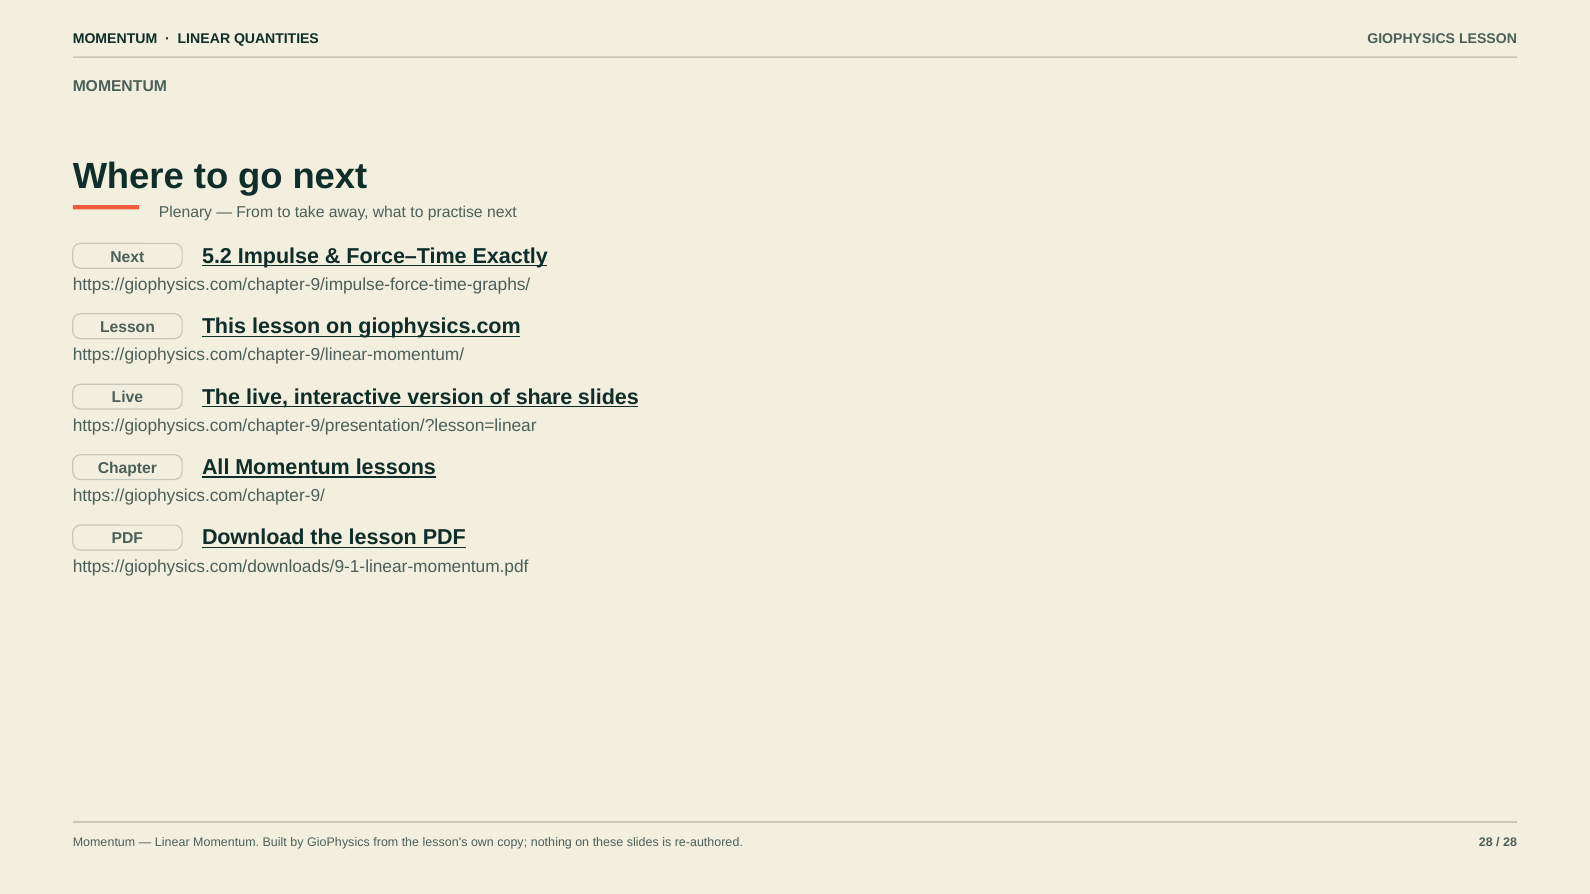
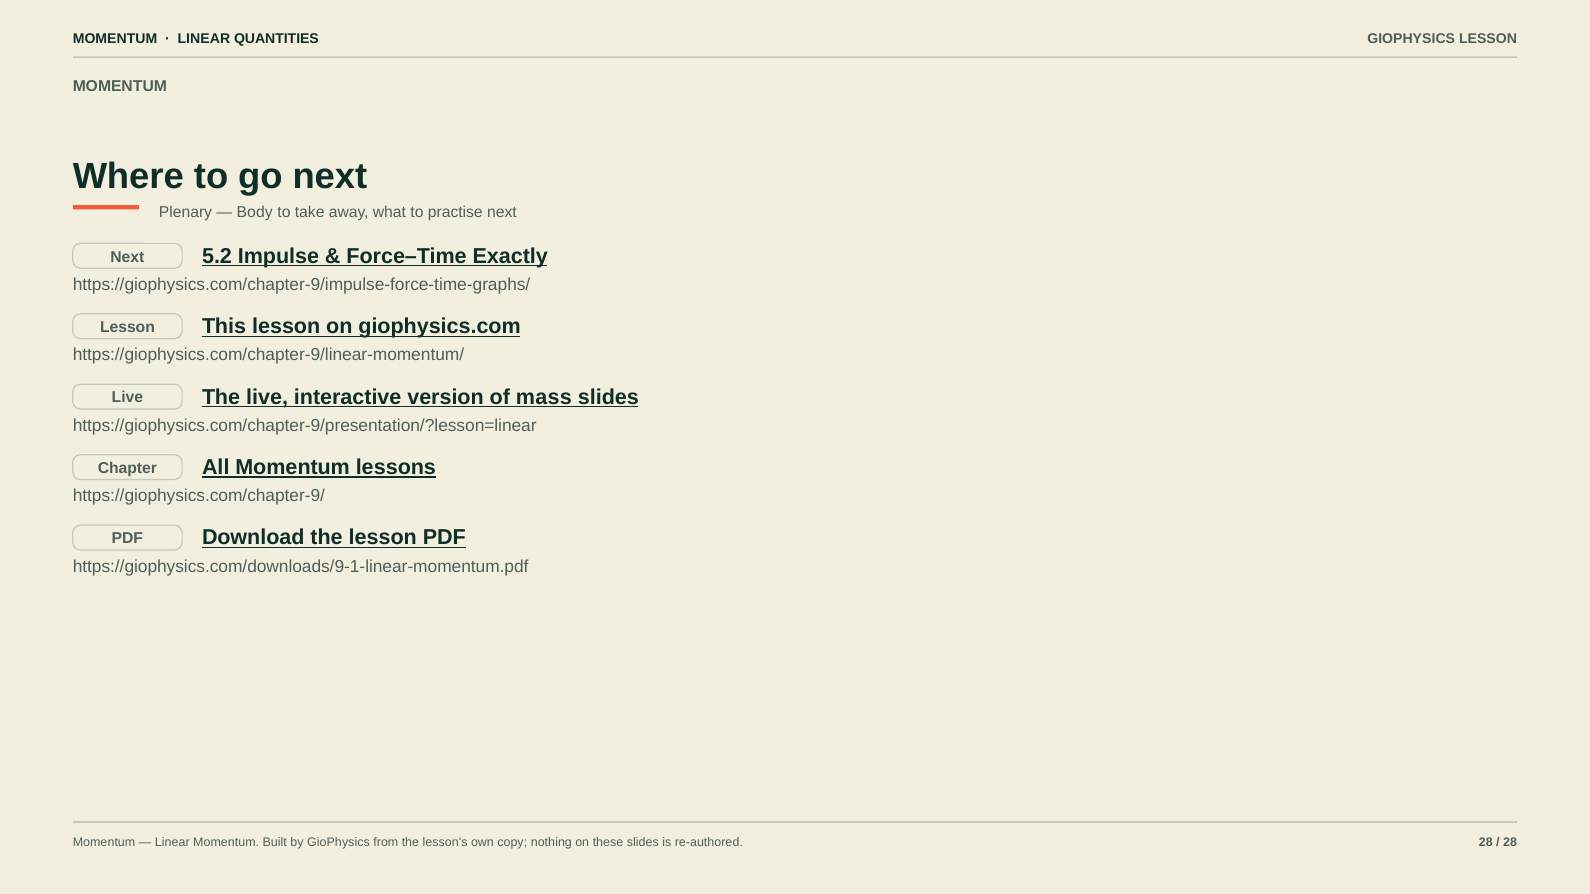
From: From -> Body (255, 213)
share: share -> mass (544, 397)
